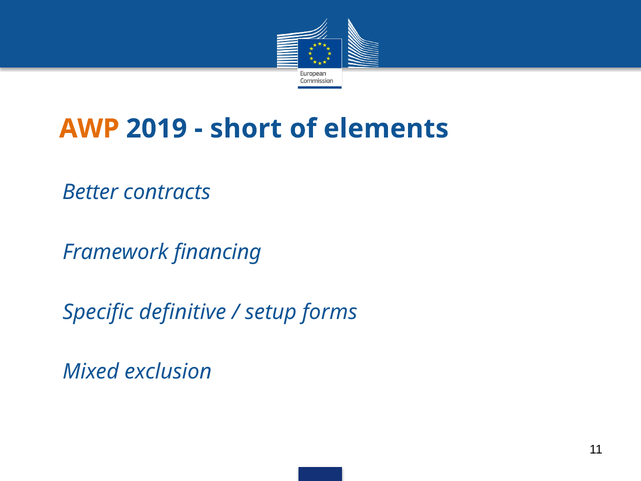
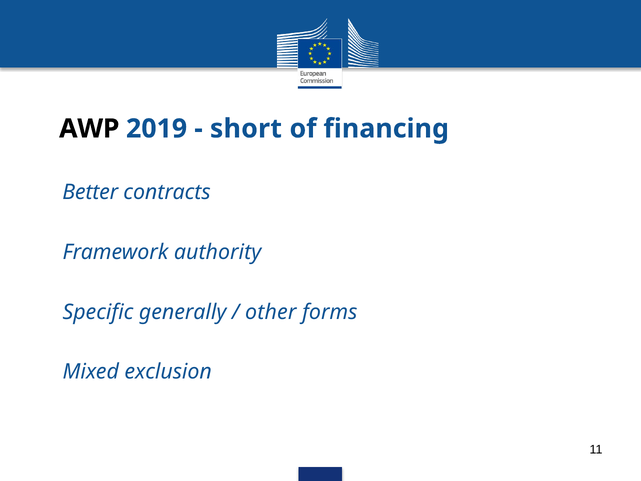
AWP colour: orange -> black (89, 129)
elements: elements -> financing (386, 129)
financing: financing -> authority (218, 252)
definitive: definitive -> generally (183, 312)
setup: setup -> other (271, 312)
